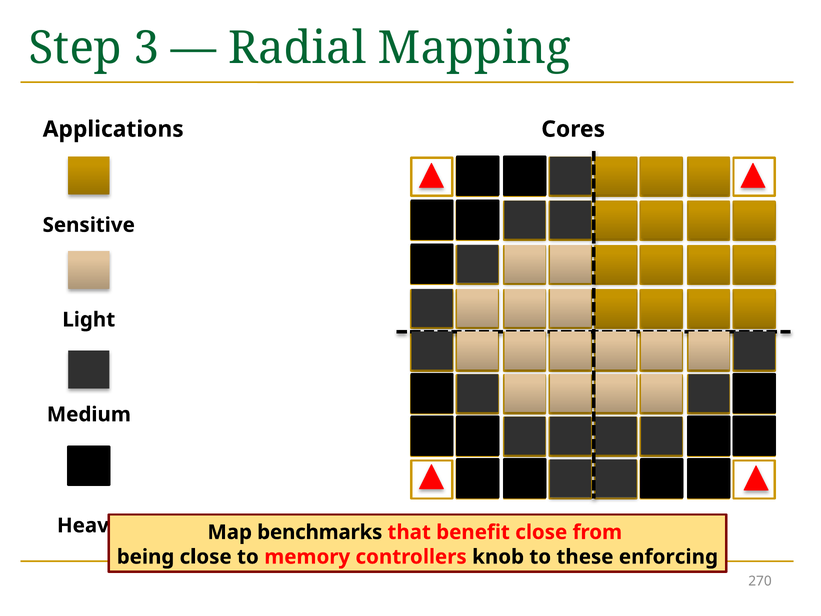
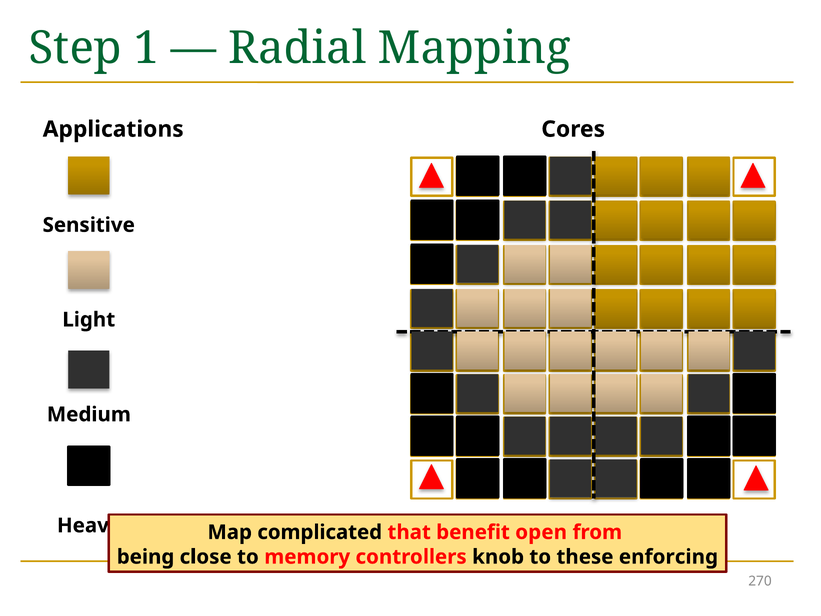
3: 3 -> 1 (146, 48)
benchmarks: benchmarks -> complicated (320, 532)
benefit close: close -> open (541, 532)
